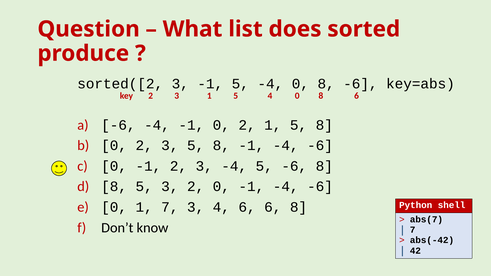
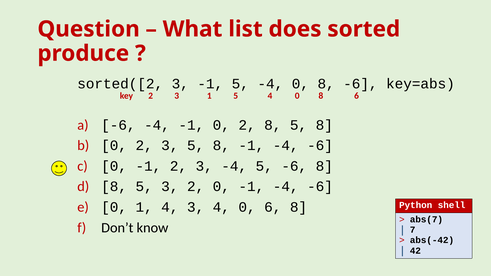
2 1: 1 -> 8 (273, 125)
1 7: 7 -> 4 (170, 207)
3 4 6: 6 -> 0 (247, 207)
